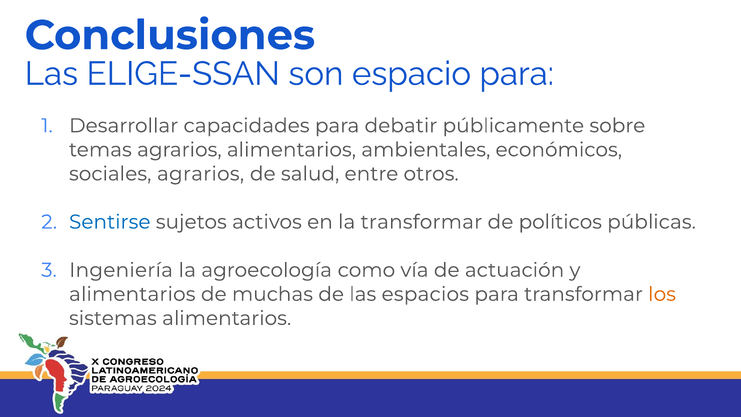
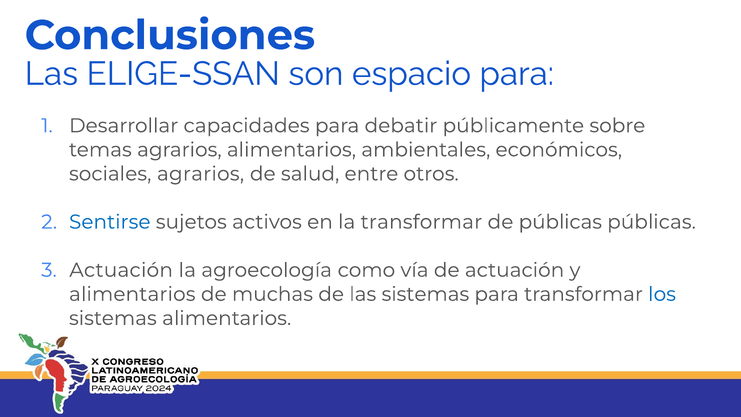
de políticos: políticos -> públicas (560, 222)
Ingeniería: Ingeniería -> Actuación (121, 270)
las espacios: espacios -> sistemas (425, 294)
los colour: orange -> blue (662, 294)
